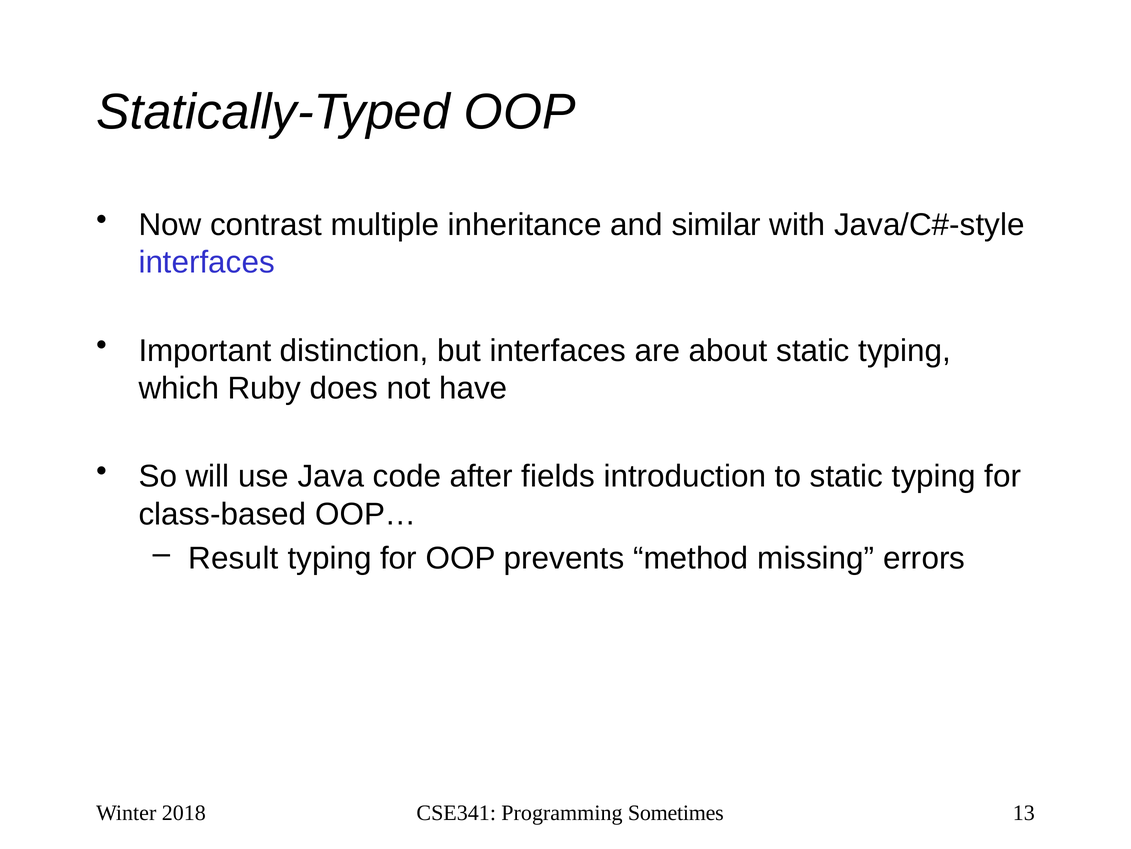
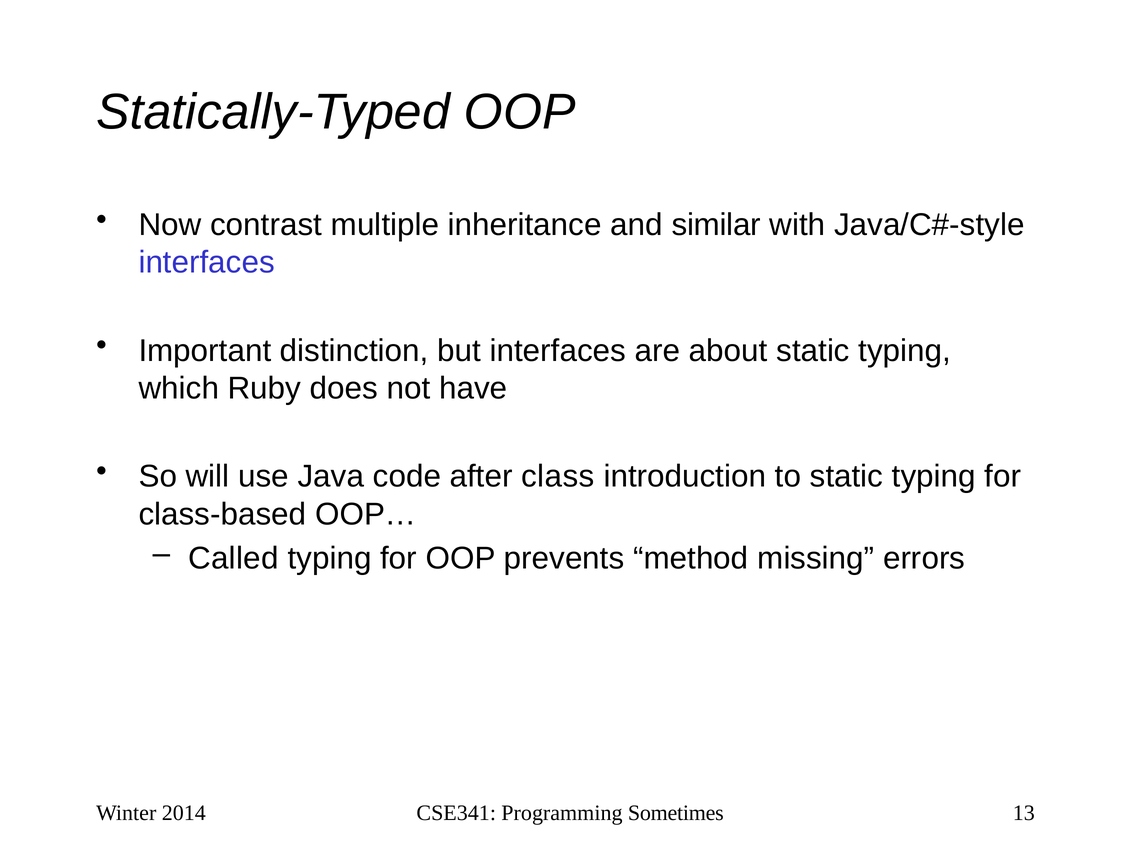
fields: fields -> class (558, 476)
Result: Result -> Called (233, 558)
2018: 2018 -> 2014 (184, 812)
